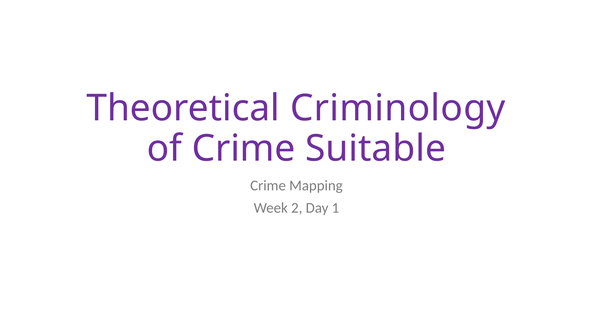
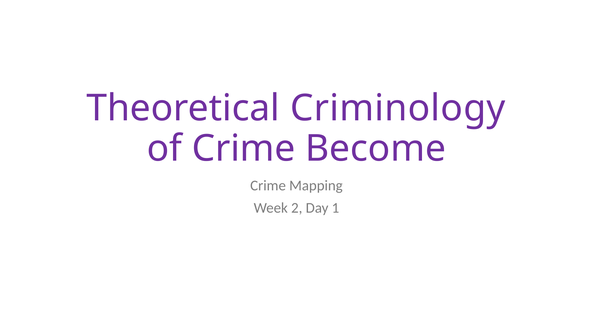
Suitable: Suitable -> Become (376, 148)
